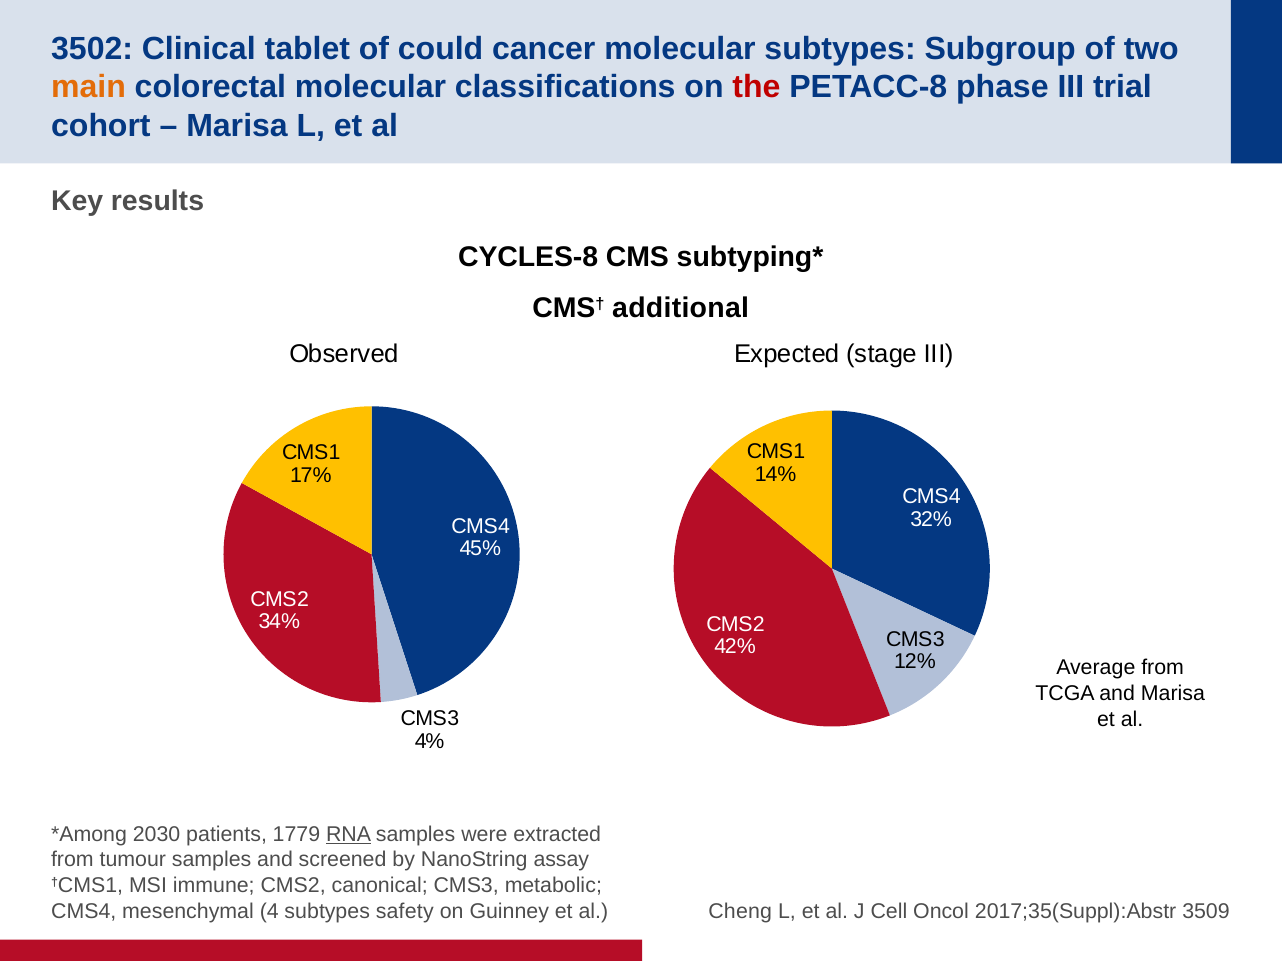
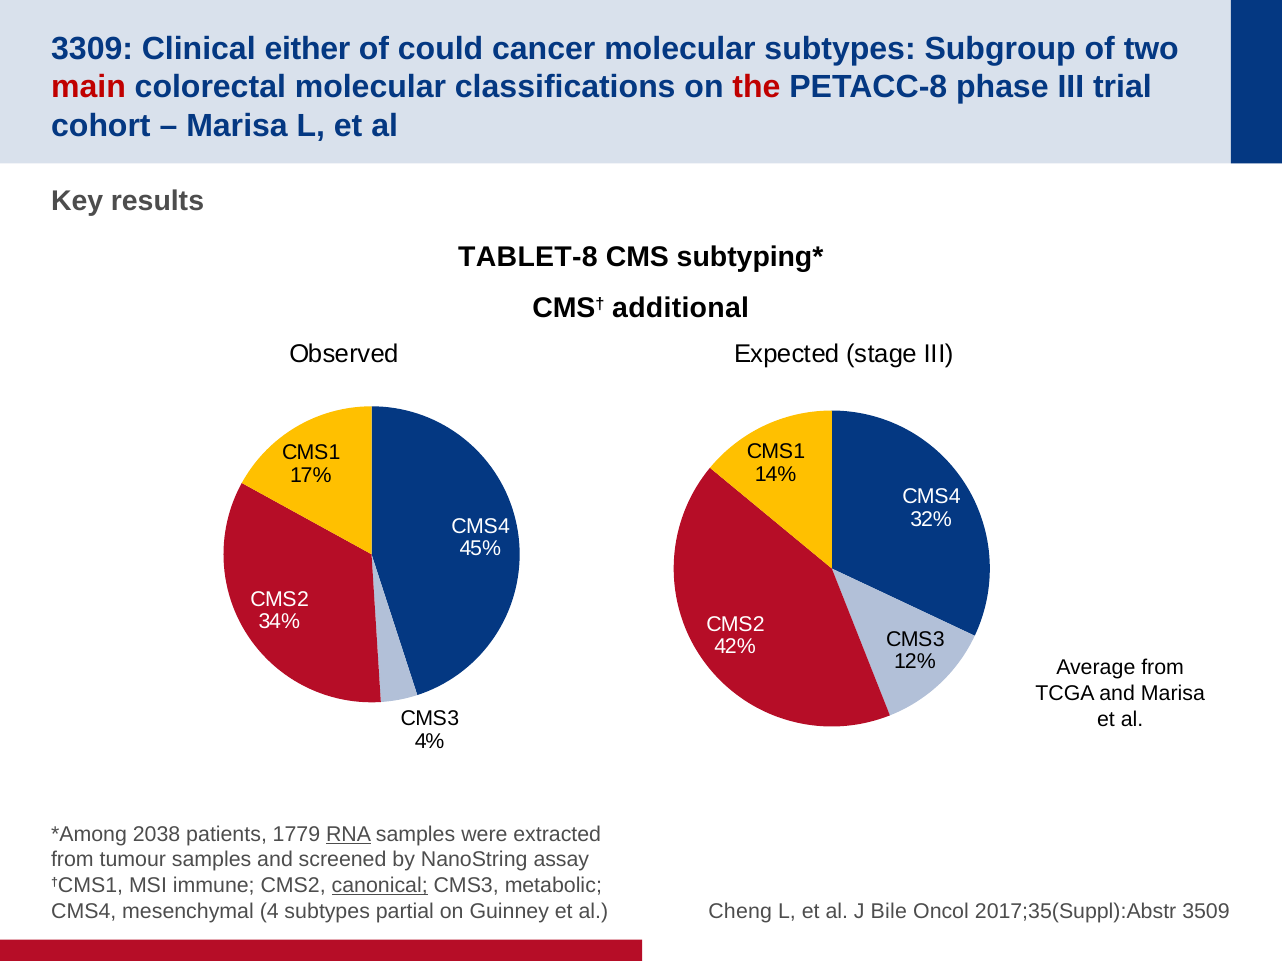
3502: 3502 -> 3309 (92, 49)
tablet: tablet -> either (307, 49)
main colour: orange -> red (89, 87)
CYCLES-8: CYCLES-8 -> TABLET-8 (528, 257)
2030: 2030 -> 2038 (157, 835)
canonical underline: none -> present (380, 886)
safety: safety -> partial (405, 912)
Cell: Cell -> Bile (889, 912)
